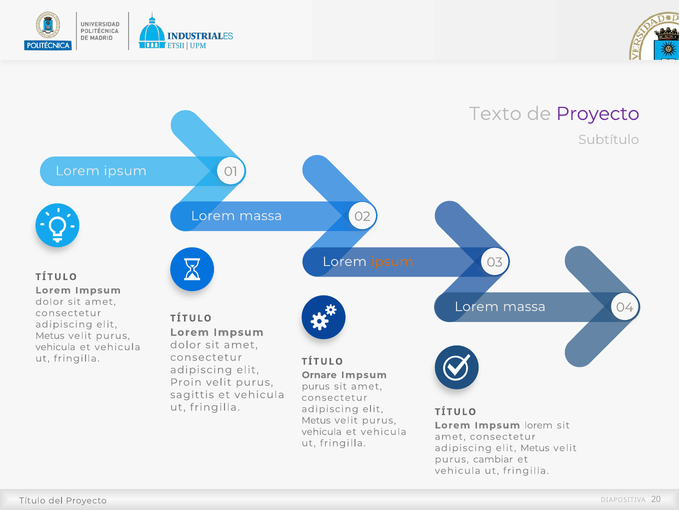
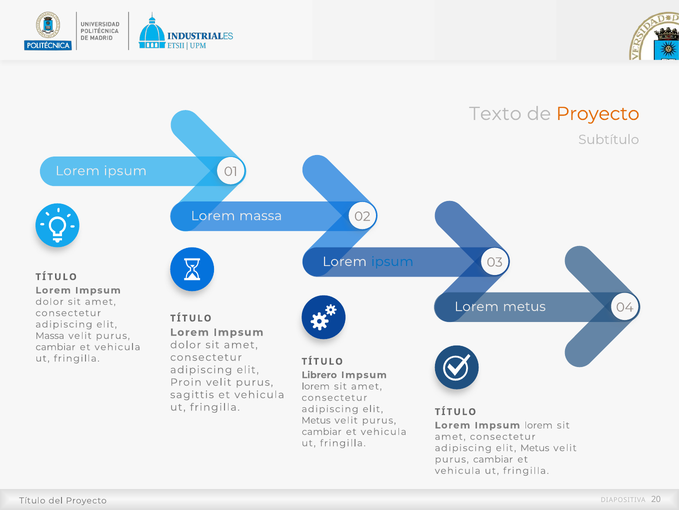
Proyecto colour: purple -> orange (598, 114)
ipsum colour: orange -> blue (392, 261)
massa: massa -> metus (524, 306)
Metus: Metus -> Massa (50, 335)
vehicula: vehicula -> cambiar (55, 347)
Ornare: Ornare -> Librero (319, 374)
purus: purus -> lorem (316, 386)
vehicula: vehicula -> cambiar (322, 431)
